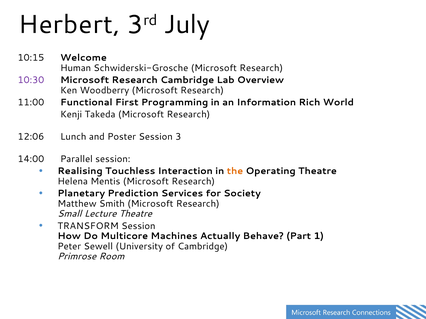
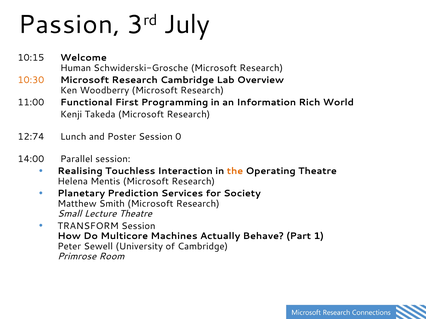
Herbert: Herbert -> Passion (69, 25)
10:30 colour: purple -> orange (31, 80)
12:06: 12:06 -> 12:74 (31, 137)
3: 3 -> 0 (178, 137)
